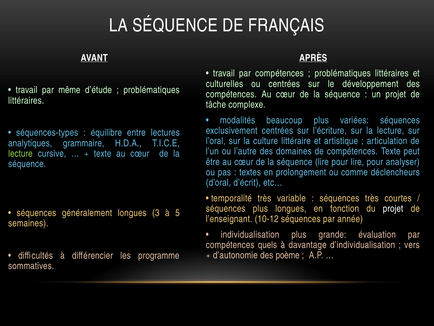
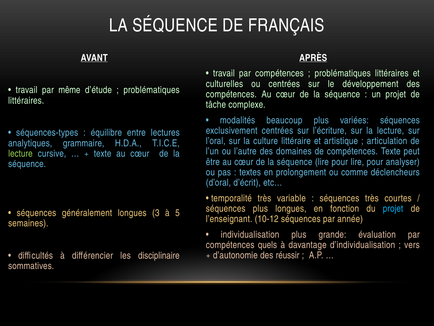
projet colour: white -> light blue (393, 208)
poème: poème -> réussir (288, 255)
programme: programme -> disciplinaire (159, 255)
